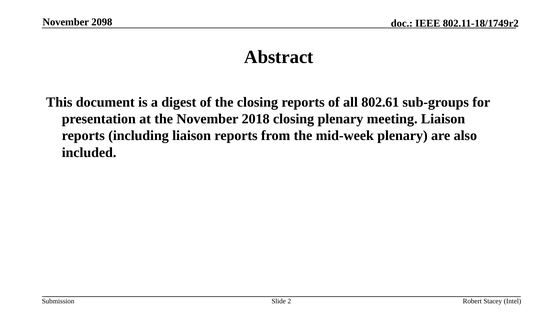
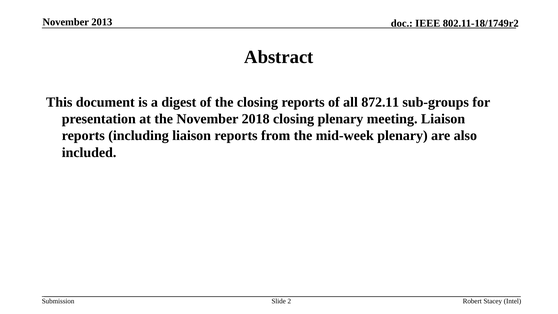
2098: 2098 -> 2013 (102, 22)
802.61: 802.61 -> 872.11 (380, 102)
